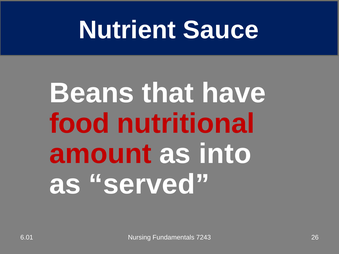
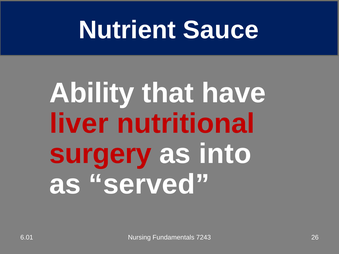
Beans: Beans -> Ability (92, 93)
food: food -> liver (79, 124)
amount: amount -> surgery (101, 154)
